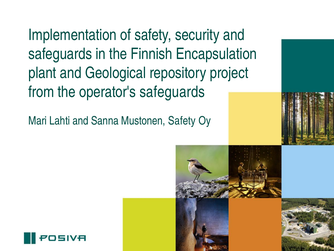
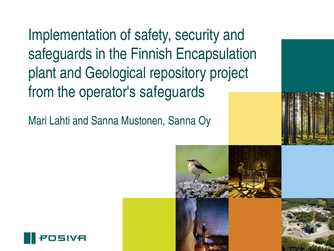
Mustonen Safety: Safety -> Sanna (182, 121)
